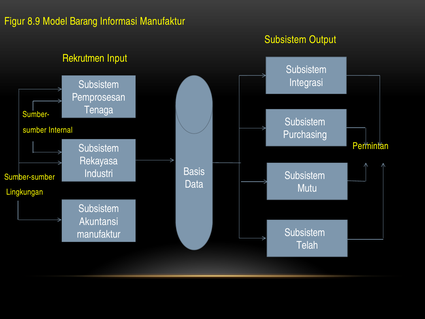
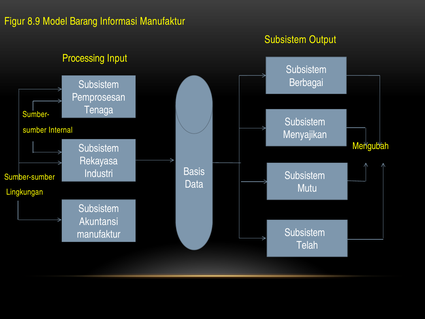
Rekrutmen: Rekrutmen -> Processing (83, 58)
Integrasi: Integrasi -> Berbagai (306, 82)
Purchasing: Purchasing -> Menyajikan (305, 135)
Permintan: Permintan -> Mengubah (371, 146)
